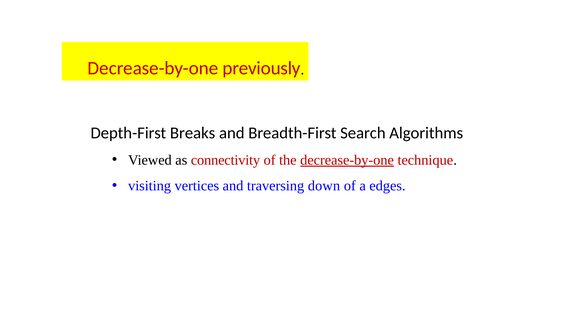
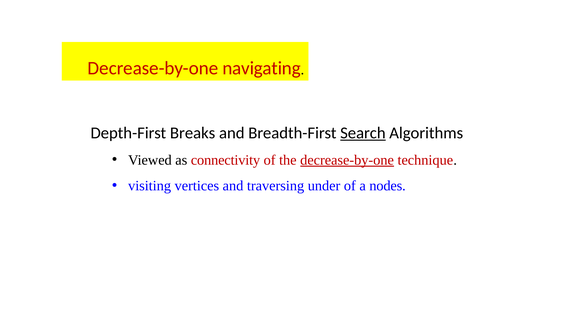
previously: previously -> navigating (262, 68)
Search underline: none -> present (363, 133)
down: down -> under (324, 186)
edges: edges -> nodes (388, 186)
